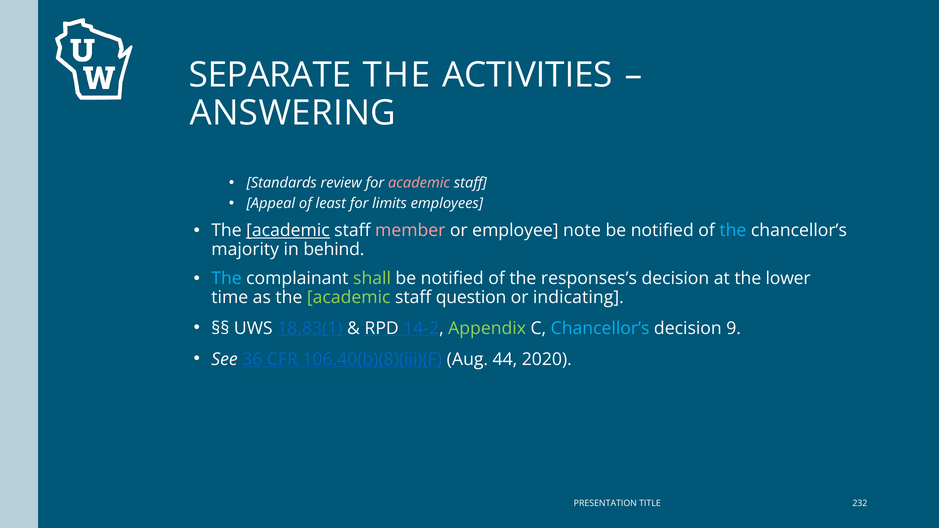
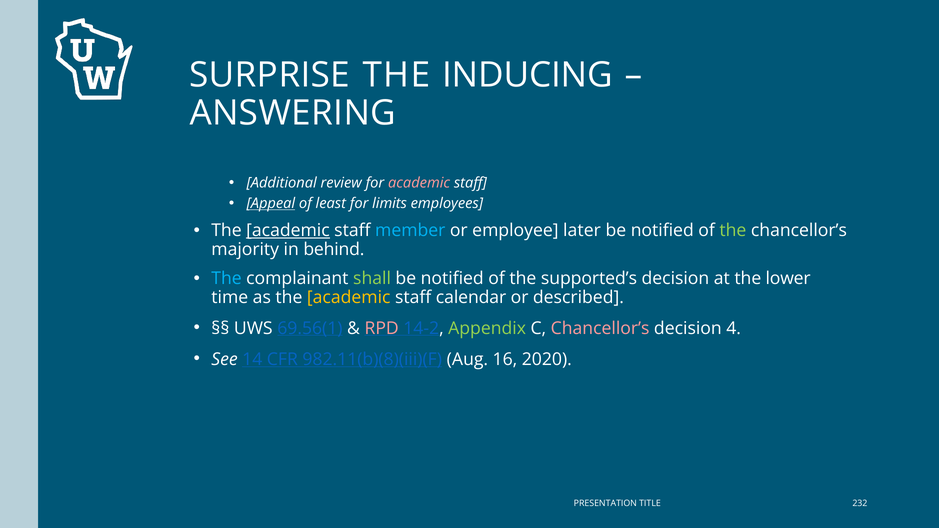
SEPARATE: SEPARATE -> SURPRISE (270, 75)
ACTIVITIES: ACTIVITIES -> INDUCING (527, 75)
Standards: Standards -> Additional (282, 183)
Appeal underline: none -> present (271, 203)
member colour: pink -> light blue (410, 231)
note: note -> later (582, 231)
the colour: light blue -> light green (733, 231)
responses’s: responses’s -> supported’s (589, 279)
academic colour: light green -> yellow (349, 298)
question: question -> calendar (471, 298)
indicating: indicating -> described (578, 298)
18.83(1: 18.83(1 -> 69.56(1 (310, 328)
RPD colour: white -> pink (382, 328)
Chancellor’s colour: light blue -> pink (600, 328)
9: 9 -> 4 (734, 328)
36: 36 -> 14 (252, 360)
106.40(b)(8)(iii)(F: 106.40(b)(8)(iii)(F -> 982.11(b)(8)(iii)(F (372, 360)
44: 44 -> 16 (505, 360)
